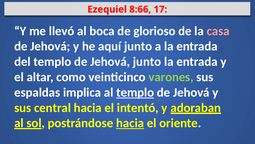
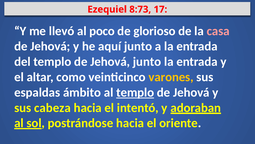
8:66: 8:66 -> 8:73 (140, 9)
boca: boca -> poco (102, 31)
varones colour: light green -> yellow (171, 77)
implica: implica -> ámbito (82, 92)
central: central -> cabeza (52, 107)
hacia underline: present -> none (130, 123)
